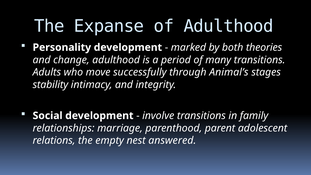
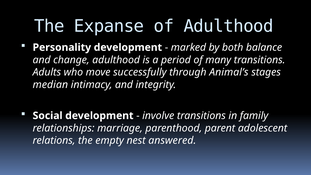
theories: theories -> balance (264, 47)
stability: stability -> median (50, 85)
